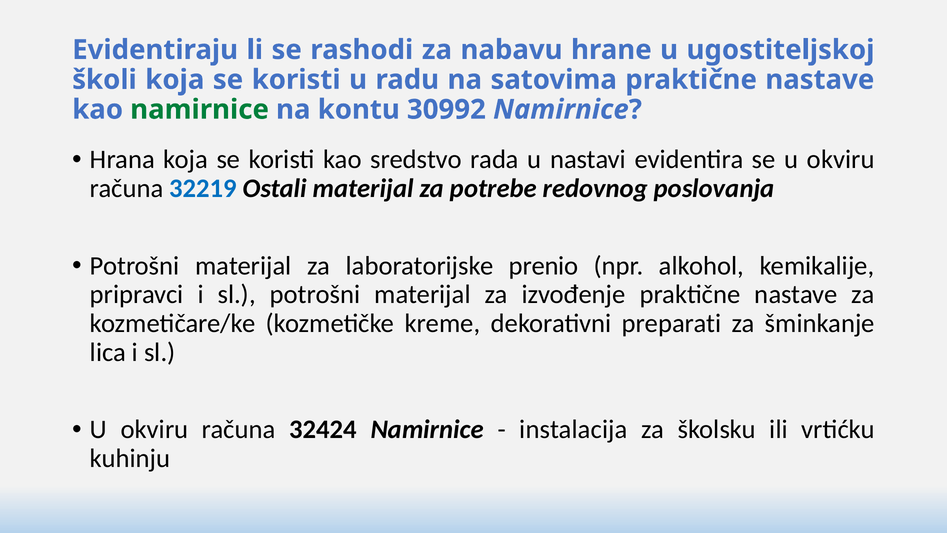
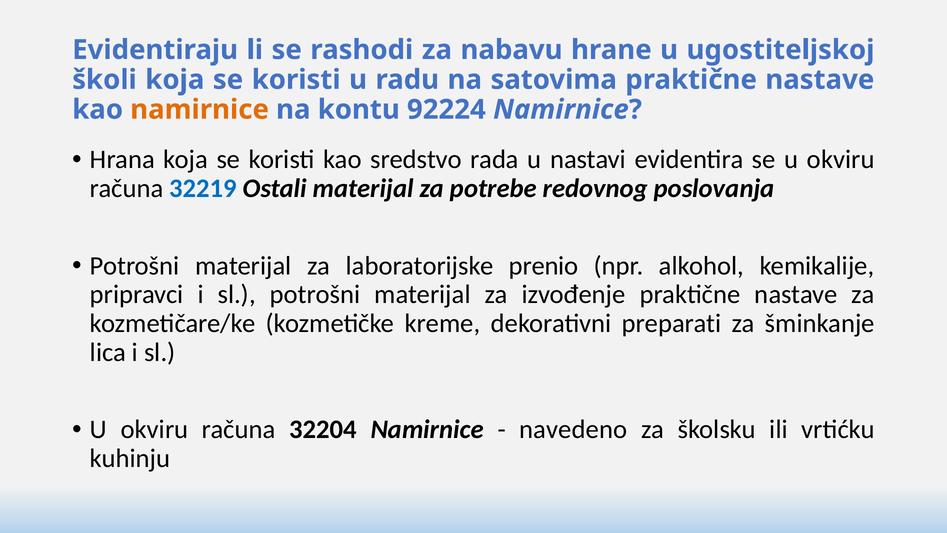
namirnice colour: green -> orange (200, 109)
30992: 30992 -> 92224 (446, 109)
32424: 32424 -> 32204 (323, 429)
instalacija: instalacija -> navedeno (573, 429)
